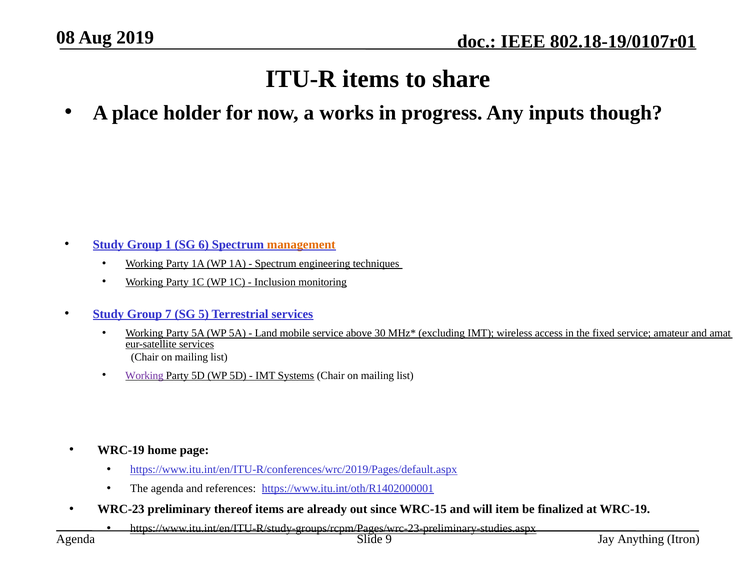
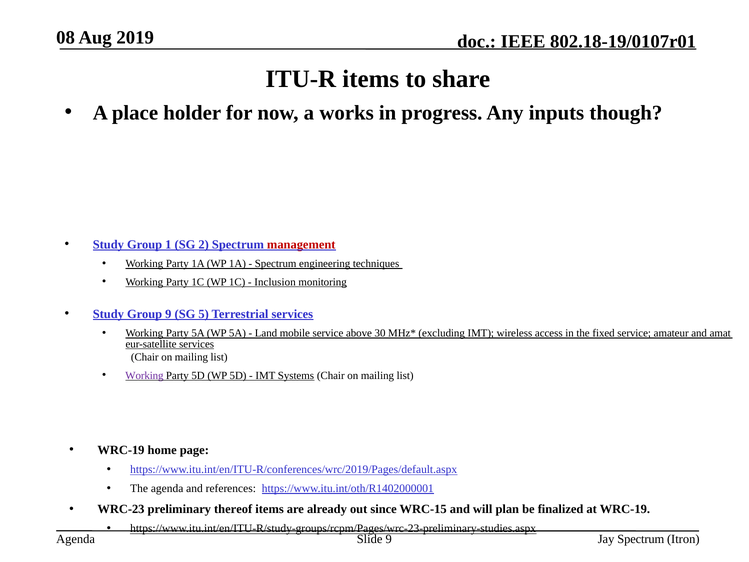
6: 6 -> 2 (204, 244)
management colour: orange -> red (301, 244)
Group 7: 7 -> 9 (168, 314)
item: item -> plan (507, 509)
Jay Anything: Anything -> Spectrum (641, 539)
